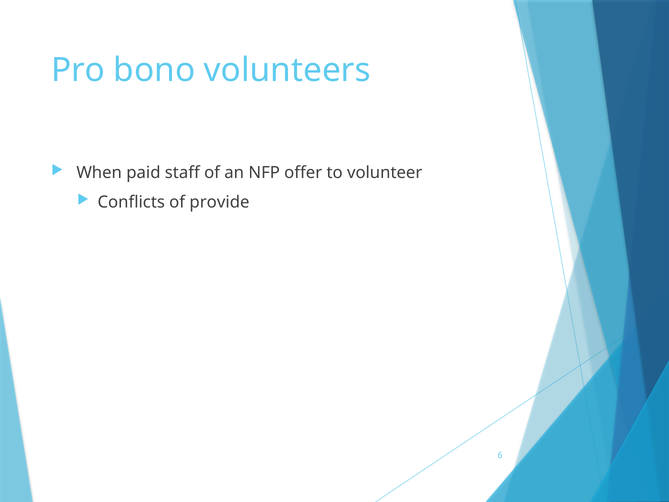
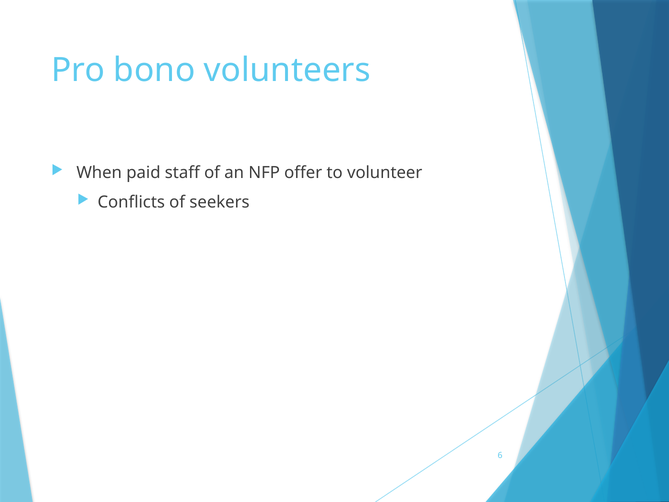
provide: provide -> seekers (220, 202)
